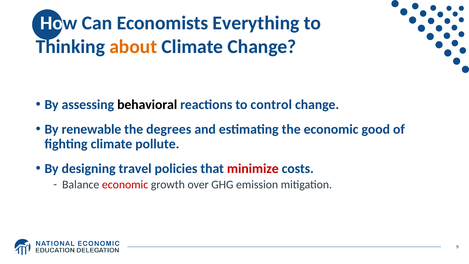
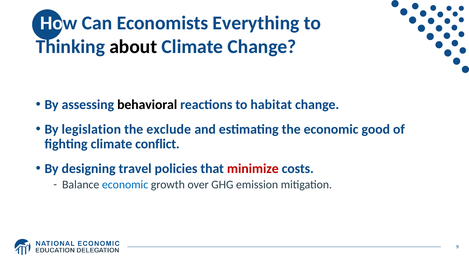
about colour: orange -> black (133, 47)
control: control -> habitat (271, 105)
renewable: renewable -> legislation (91, 129)
degrees: degrees -> exclude (169, 129)
pollute: pollute -> conflict (157, 144)
economic colour: red -> blue (125, 185)
